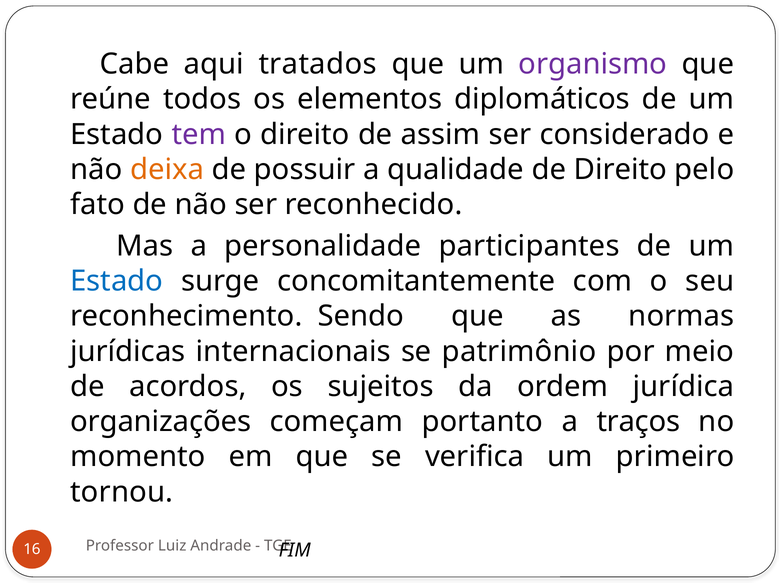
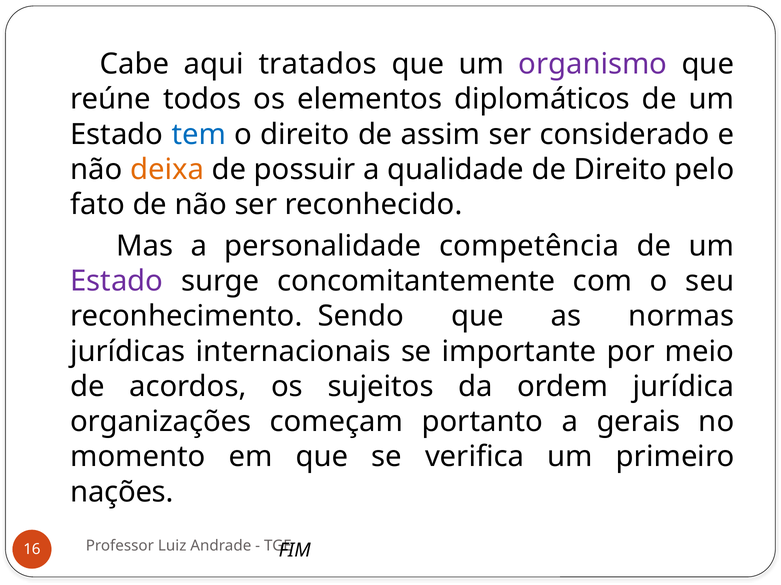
tem colour: purple -> blue (199, 135)
participantes: participantes -> competência (529, 246)
Estado colour: blue -> purple (117, 282)
patrimônio: patrimônio -> importante (519, 352)
traços: traços -> gerais (638, 422)
tornou: tornou -> nações (122, 493)
